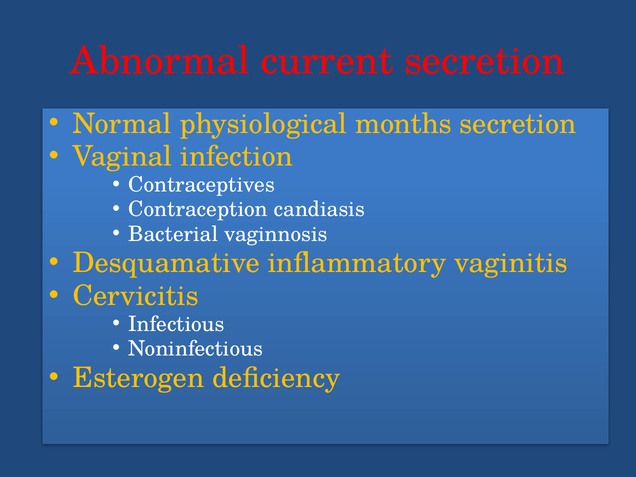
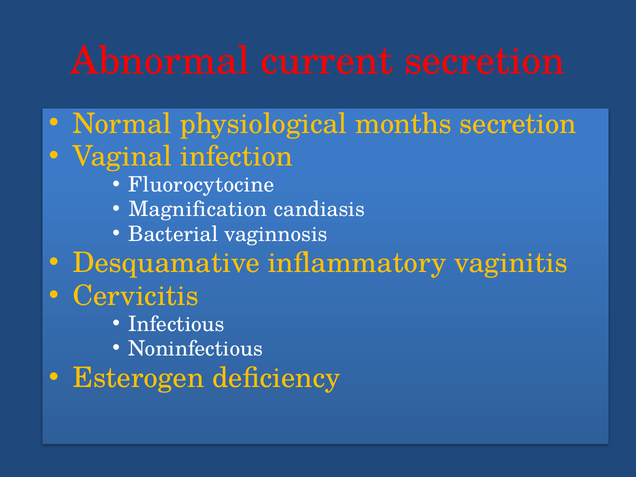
Contraceptives: Contraceptives -> Fluorocytocine (201, 185)
Contraception: Contraception -> Magnification (198, 209)
